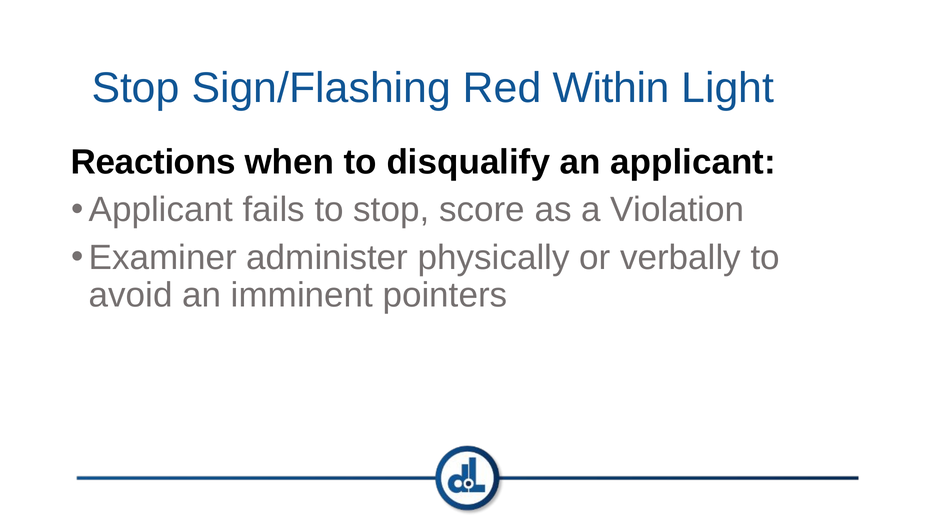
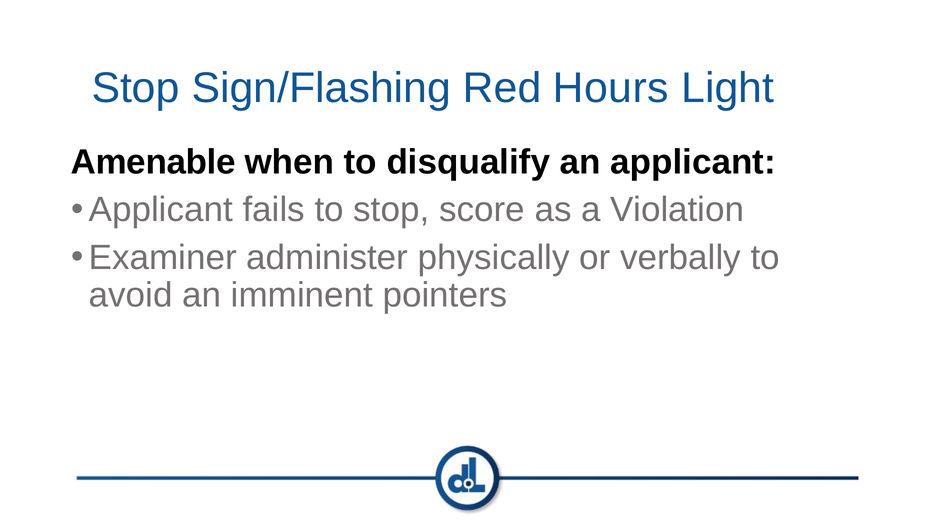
Within: Within -> Hours (611, 88)
Reactions: Reactions -> Amenable (153, 162)
